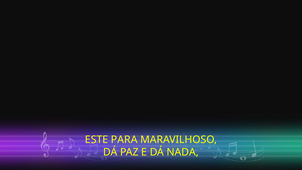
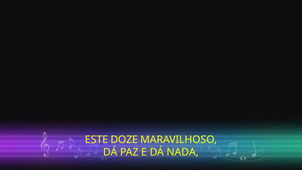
PARA: PARA -> DOZE (124, 140)
